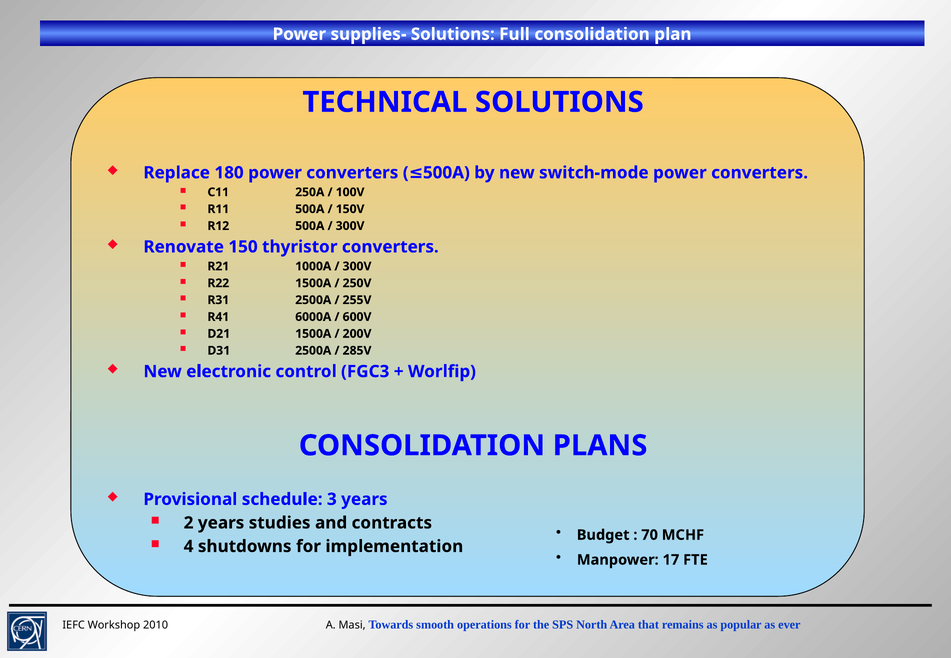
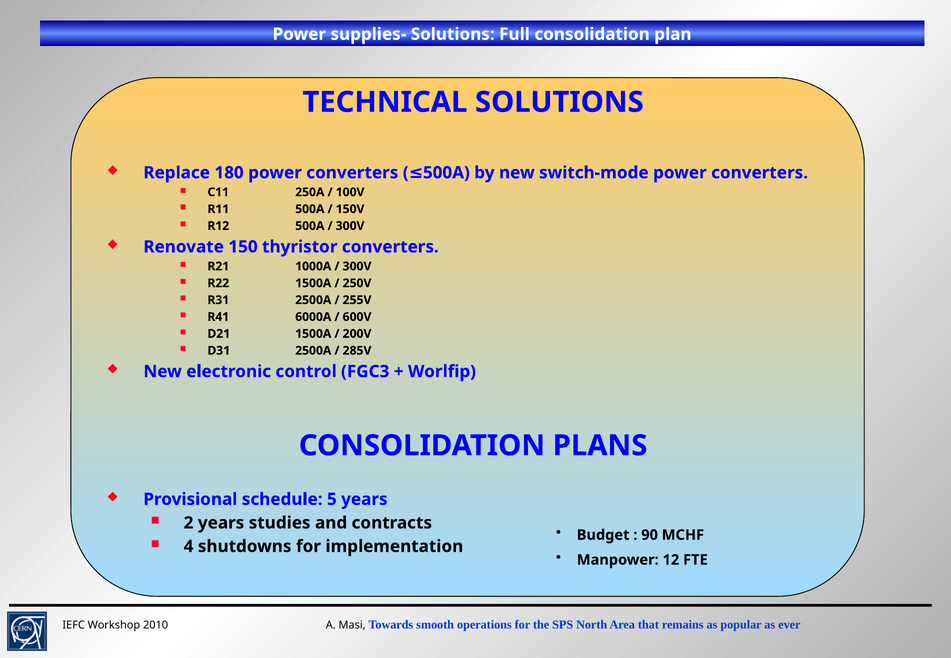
3: 3 -> 5 (332, 500)
70: 70 -> 90 (650, 535)
17: 17 -> 12 (671, 560)
